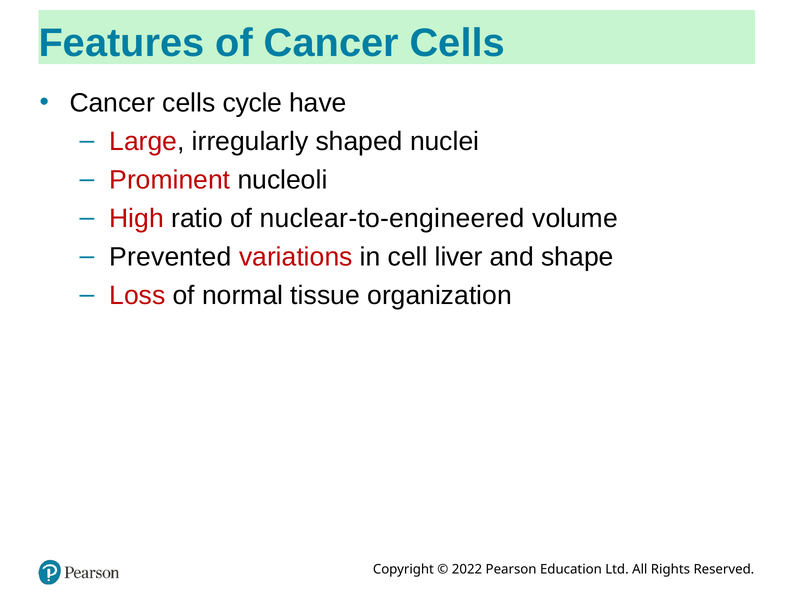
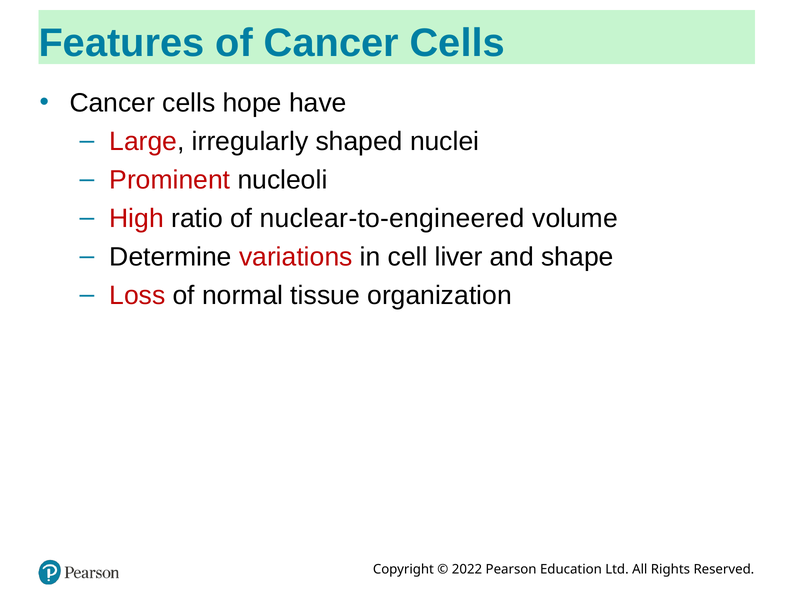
cycle: cycle -> hope (252, 103)
Prevented: Prevented -> Determine (171, 257)
